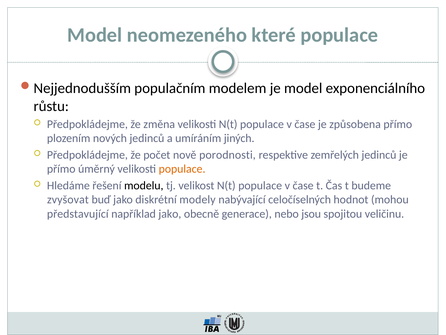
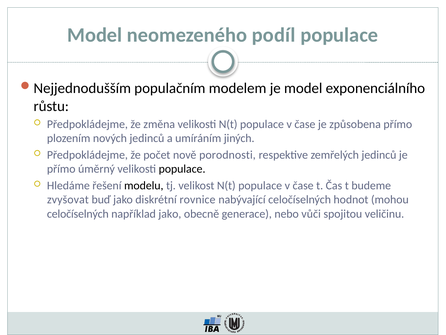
které: které -> podíl (274, 35)
populace colour: orange -> black (182, 169)
modely: modely -> rovnice (198, 199)
představující: představující -> celočíselných (78, 213)
jsou: jsou -> vůči (311, 213)
